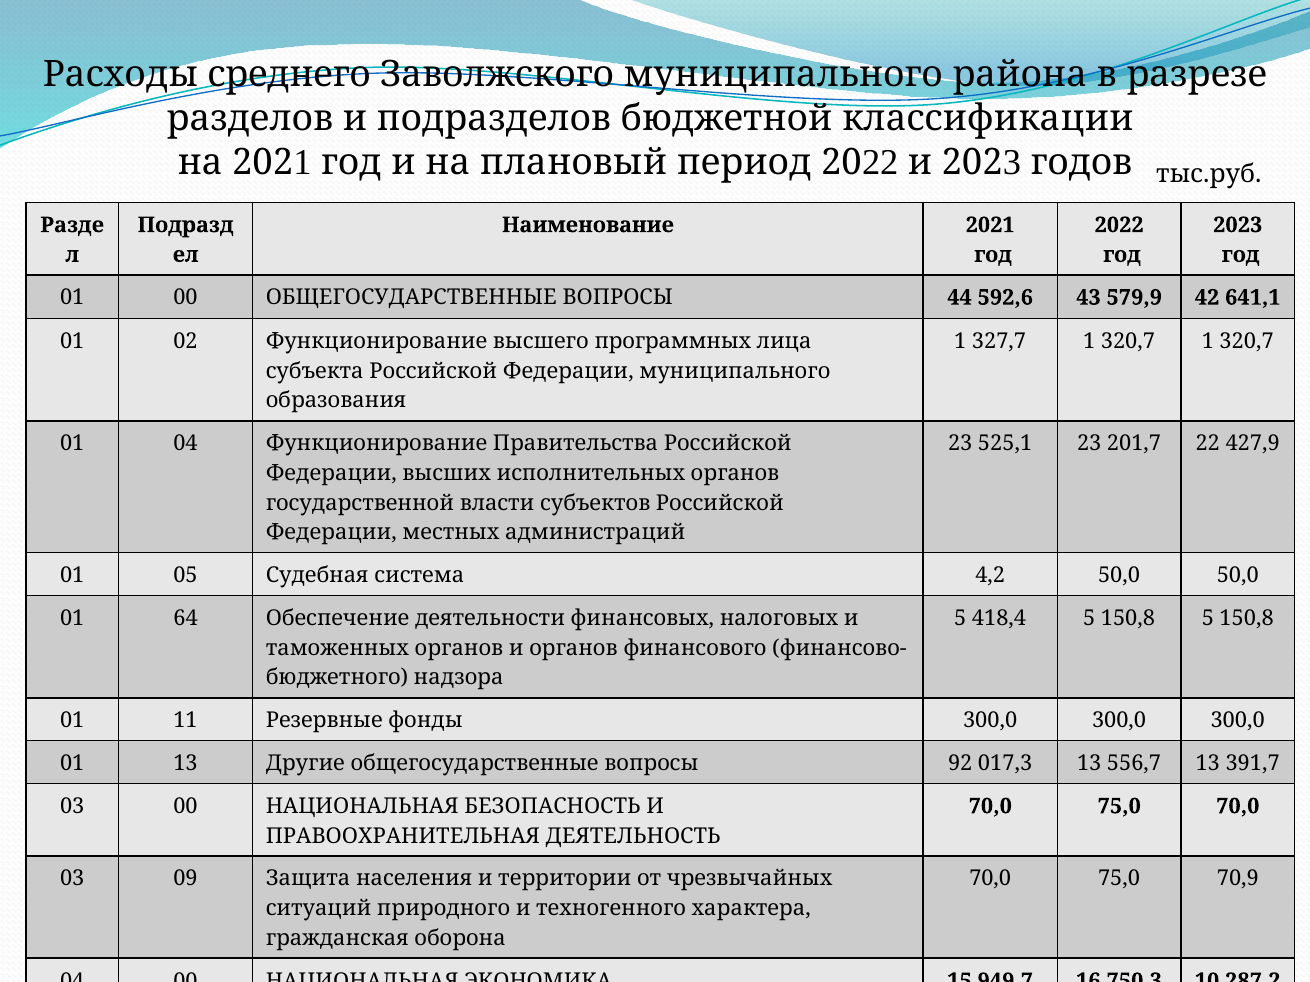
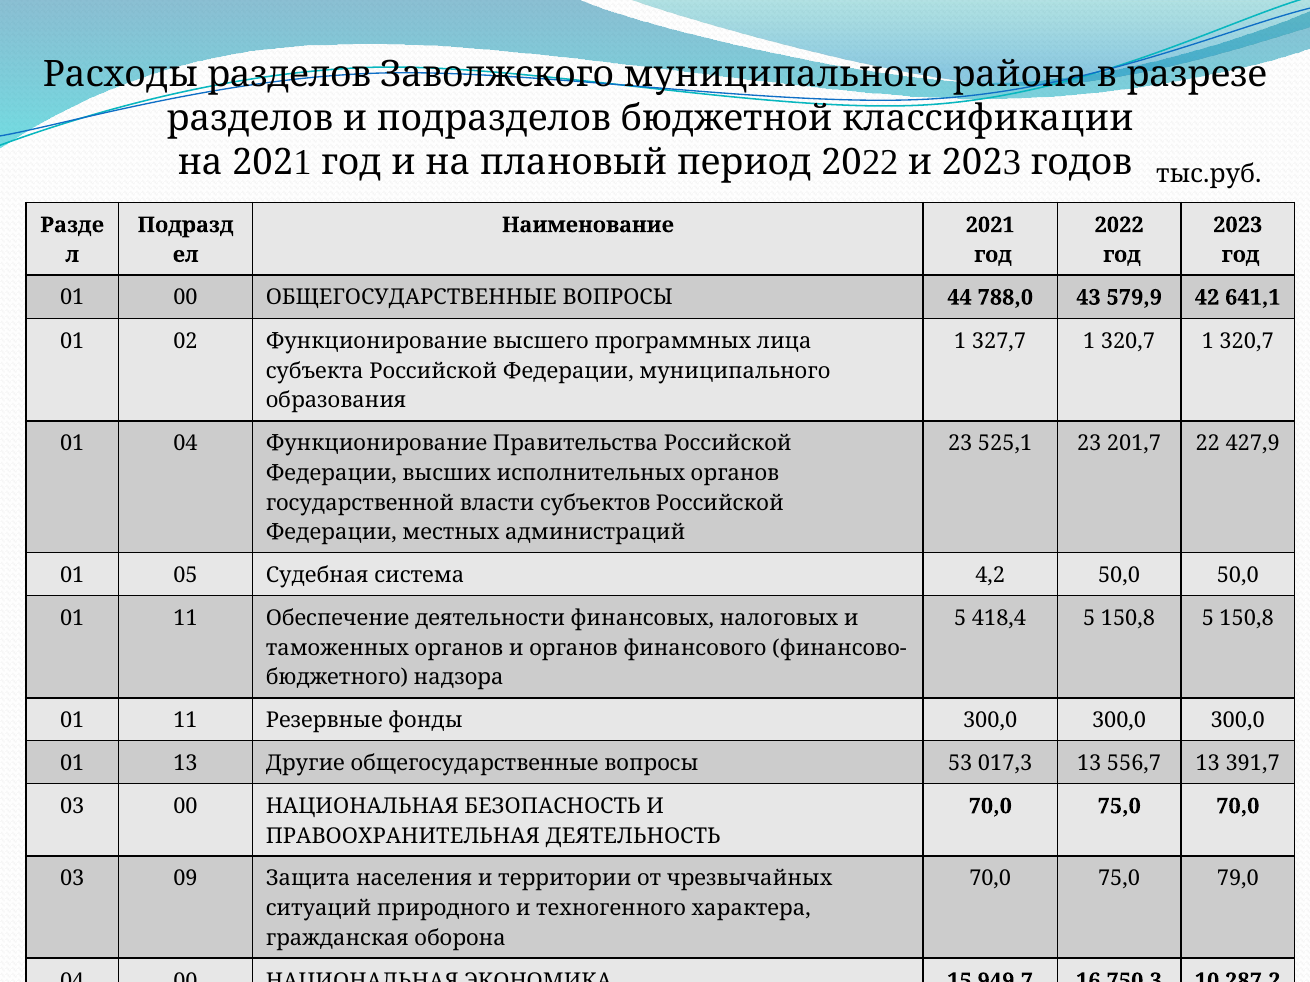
Расходы среднего: среднего -> разделов (289, 75)
592,6: 592,6 -> 788,0 (1005, 298)
64: 64 -> 11 (186, 619)
92: 92 -> 53 (960, 764)
70,9: 70,9 -> 79,0 (1238, 879)
